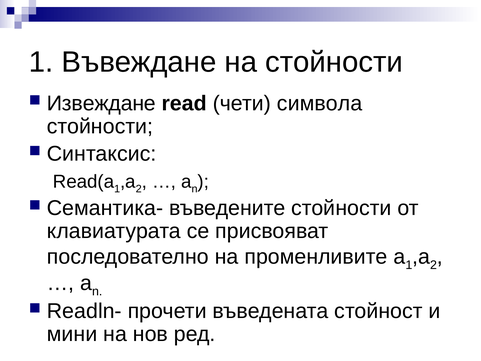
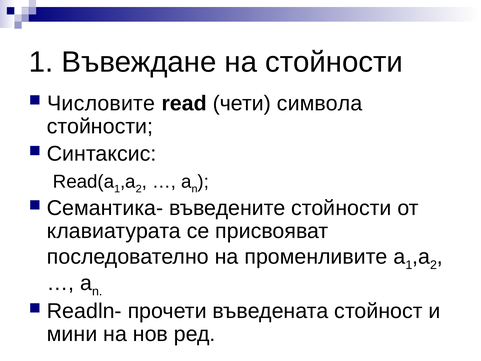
Извеждане: Извеждане -> Числовите (101, 103)
